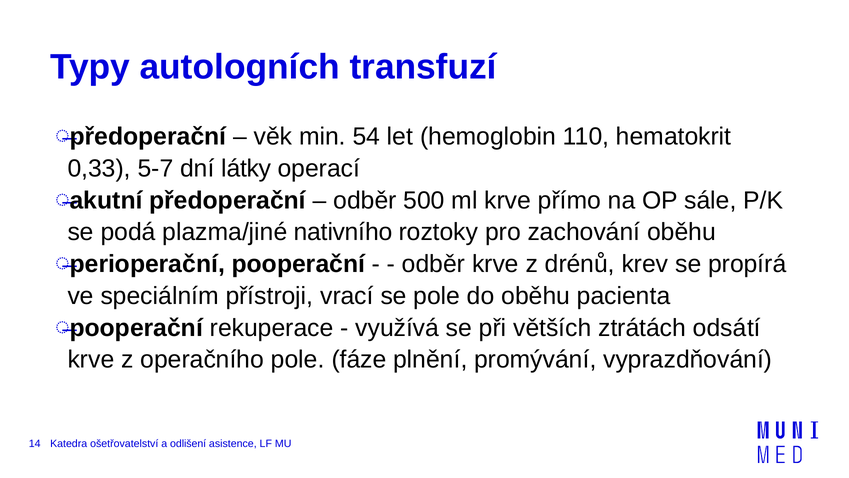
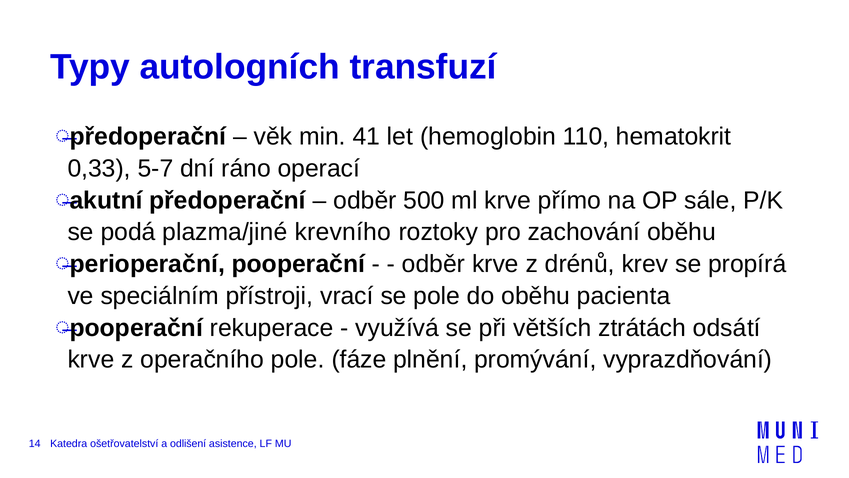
54: 54 -> 41 (366, 137)
látky: látky -> ráno (246, 168)
nativního: nativního -> krevního (343, 232)
